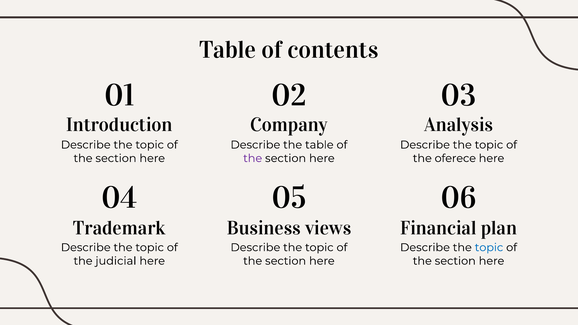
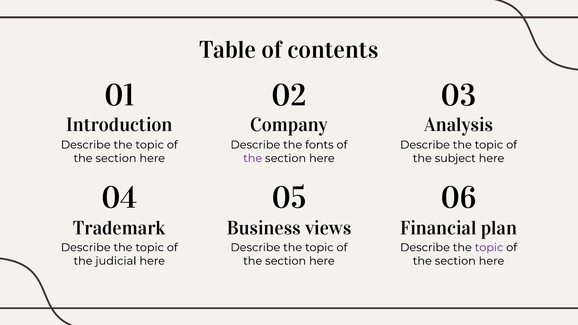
the table: table -> fonts (319, 145)
oferece: oferece -> subject (455, 158)
topic colour: blue -> purple (489, 248)
